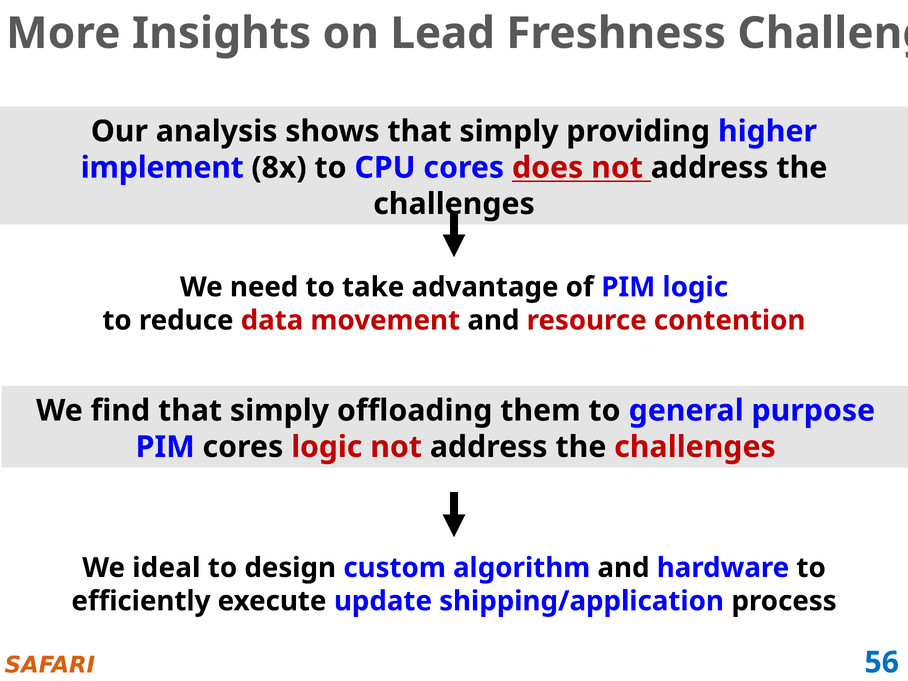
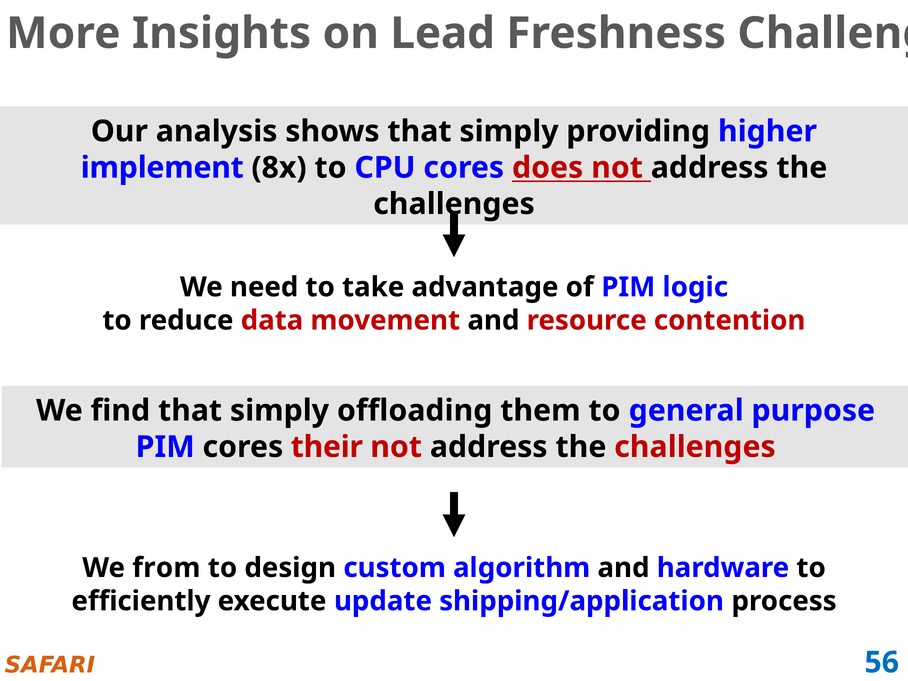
cores logic: logic -> their (327, 447)
ideal: ideal -> from (166, 568)
